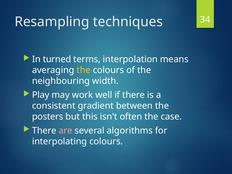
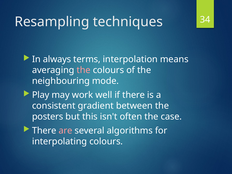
turned: turned -> always (57, 59)
the colour: yellow -> pink (84, 70)
width: width -> mode (105, 81)
